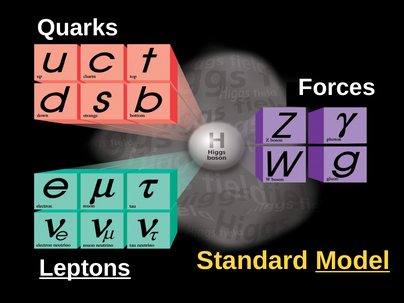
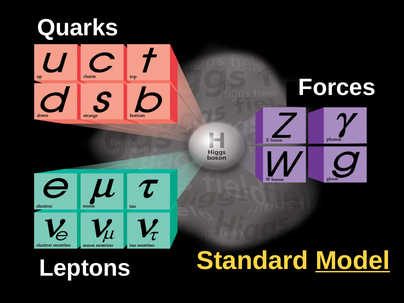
Leptons underline: present -> none (85, 268)
